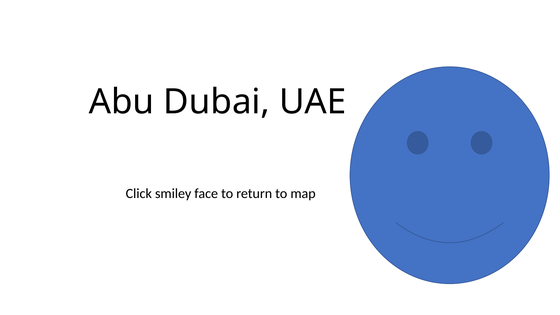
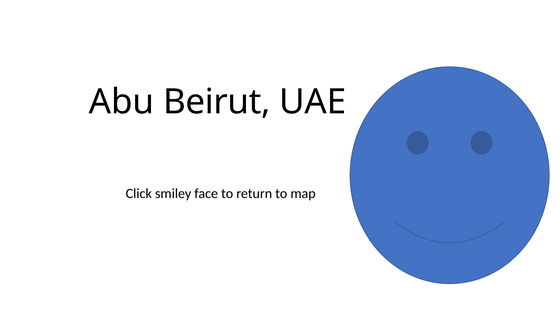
Dubai: Dubai -> Beirut (217, 102)
